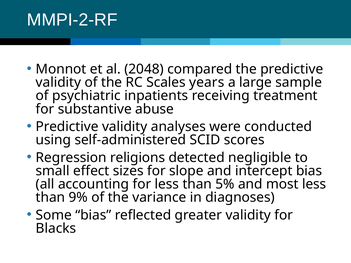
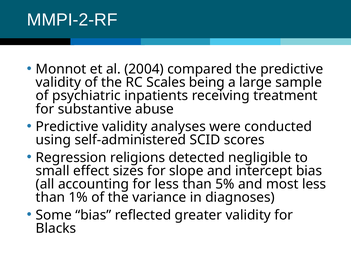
2048: 2048 -> 2004 (144, 69)
years: years -> being (207, 83)
9%: 9% -> 1% (78, 198)
